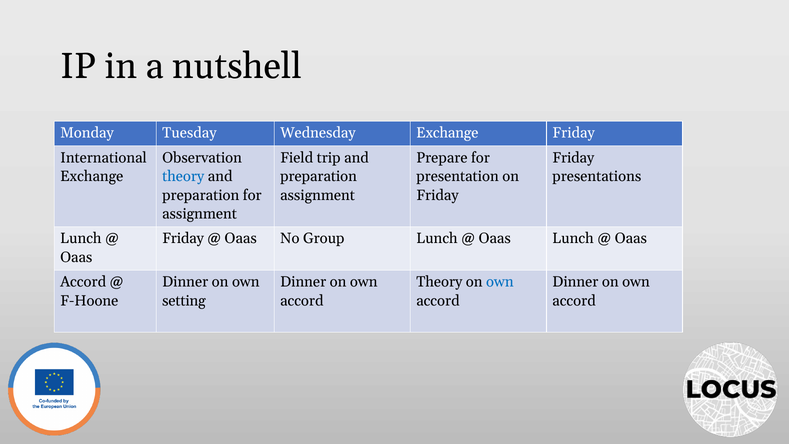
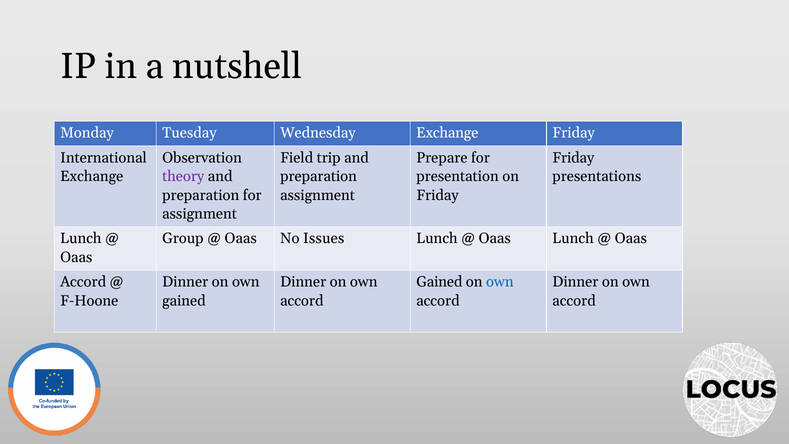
theory colour: blue -> purple (183, 176)
Friday: Friday -> Group (183, 238)
Group: Group -> Issues (324, 238)
Theory: Theory -> Gained (439, 282)
setting: setting -> gained (184, 301)
